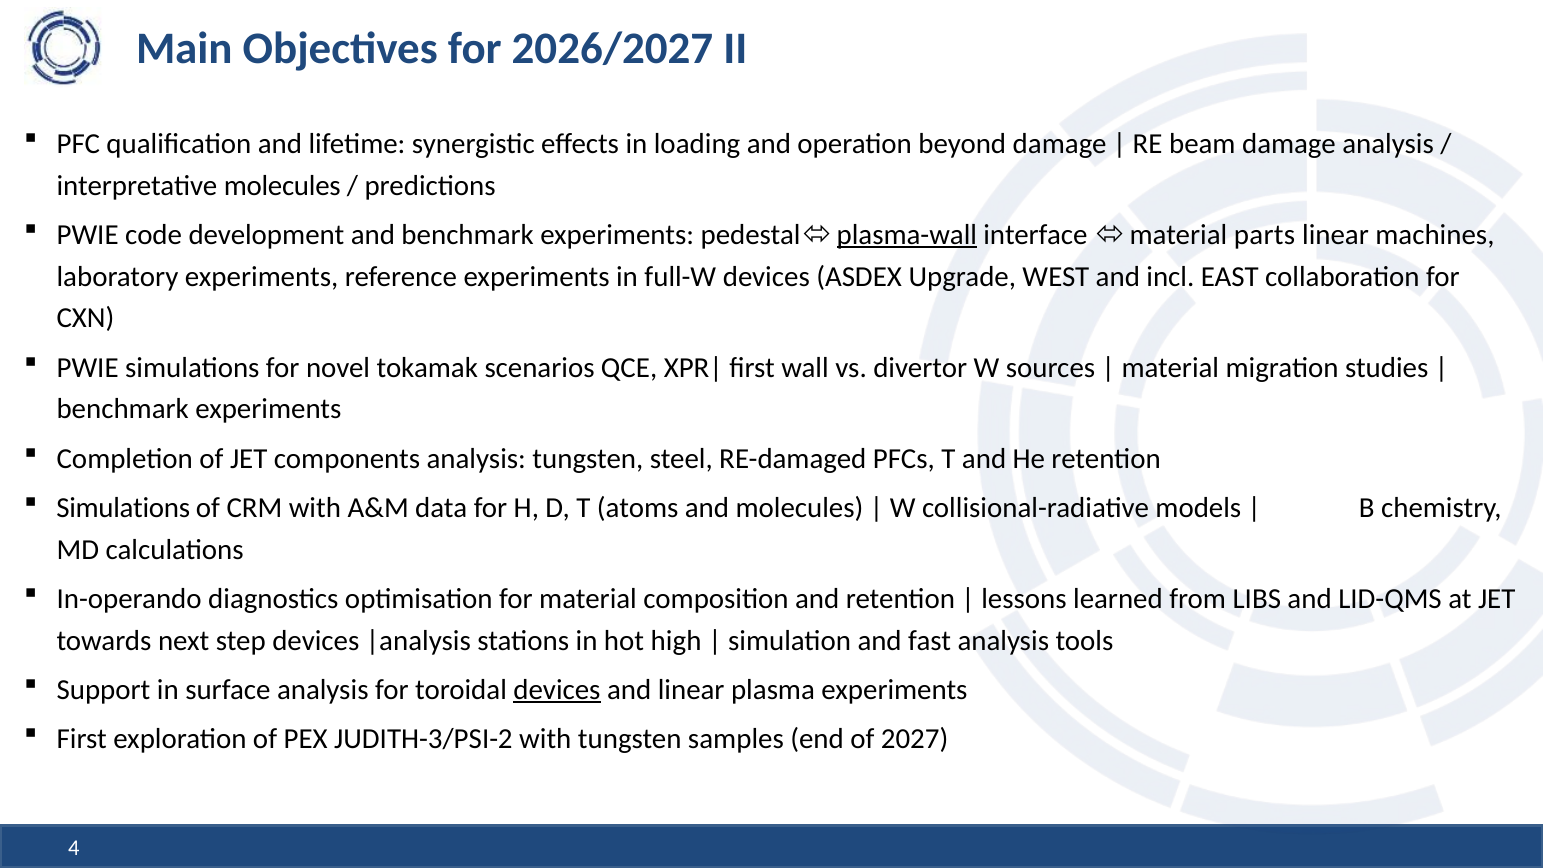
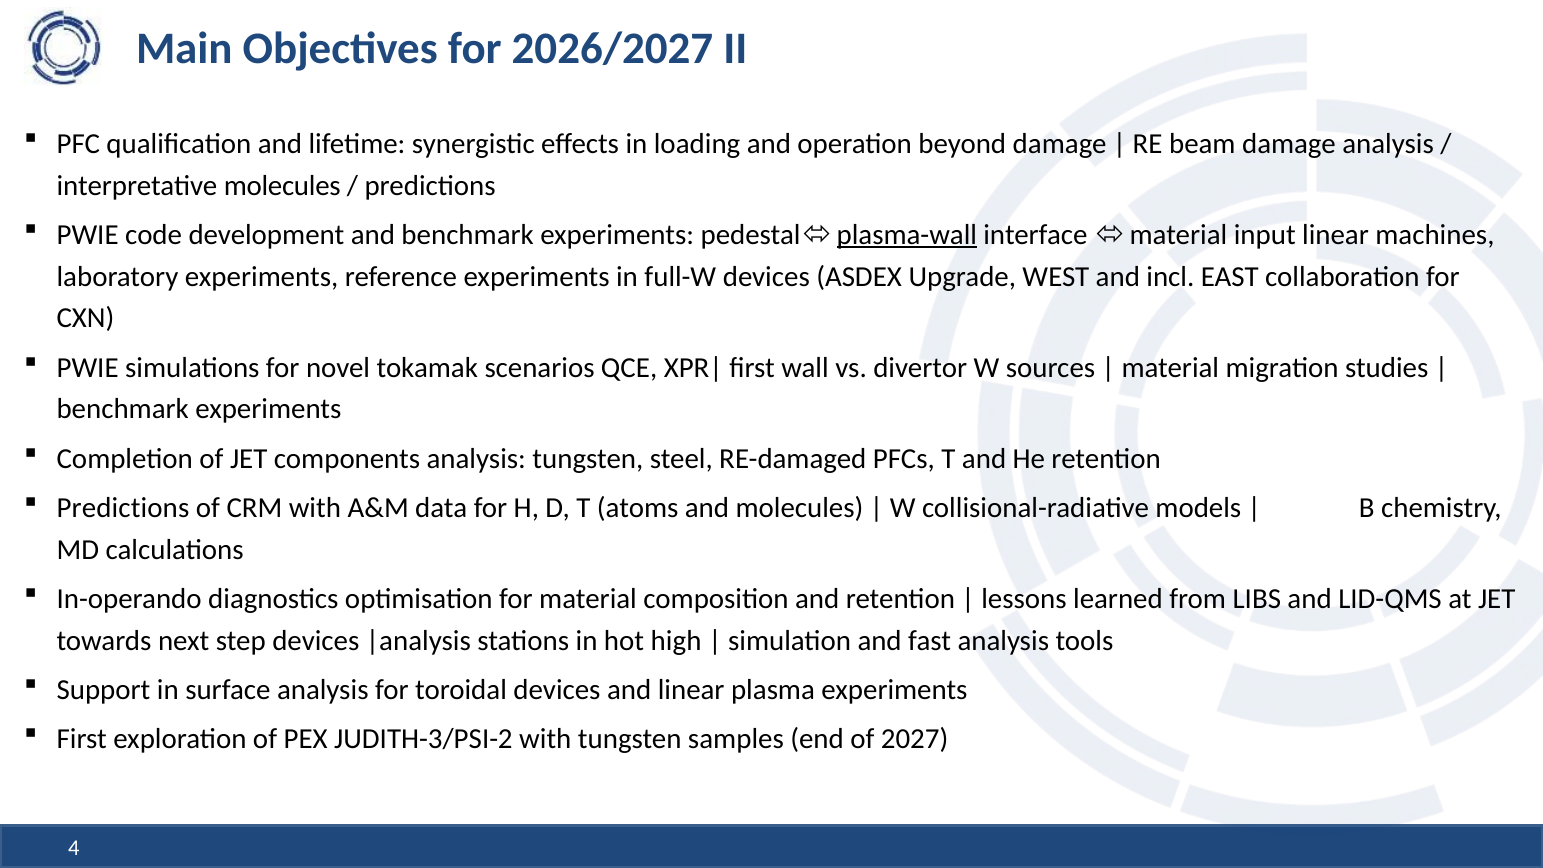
parts: parts -> input (1265, 235)
Simulations: Simulations -> Predictions (123, 508)
devices underline: present -> none (557, 690)
